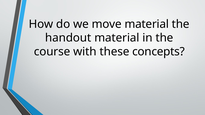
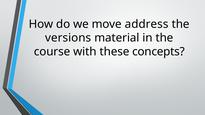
move material: material -> address (147, 24)
handout: handout -> versions (68, 38)
